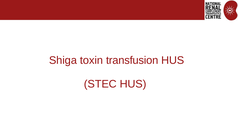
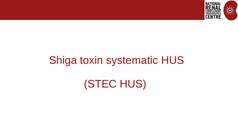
transfusion: transfusion -> systematic (132, 60)
